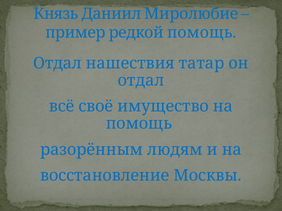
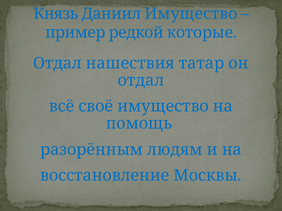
Даниил Миролюбие: Миролюбие -> Имущество (191, 14)
редкой помощь: помощь -> которые (202, 33)
